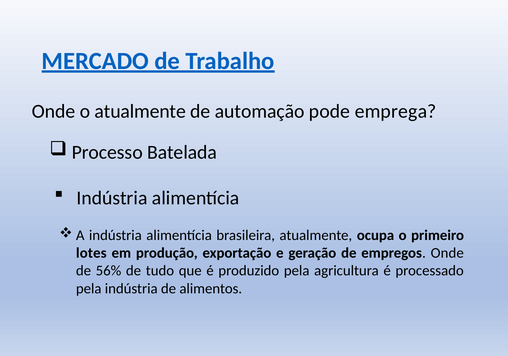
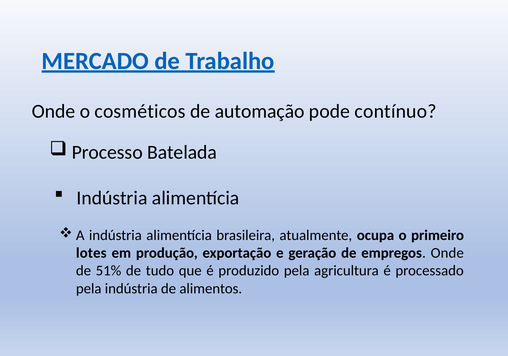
o atualmente: atualmente -> cosméticos (140, 112)
emprega: emprega -> contínuo (396, 112)
56%: 56% -> 51% (108, 271)
